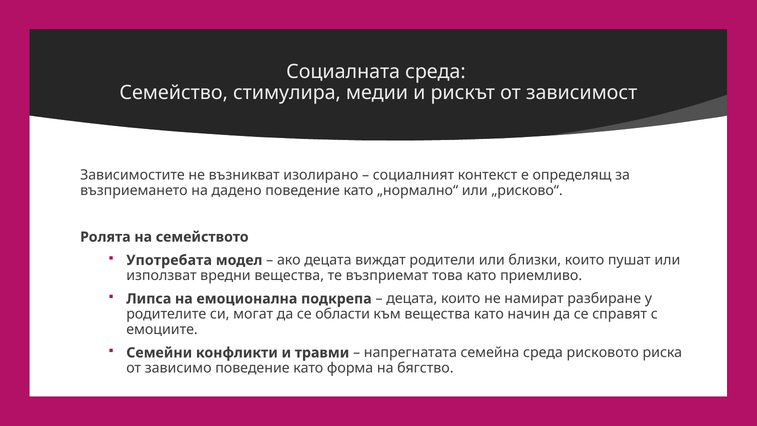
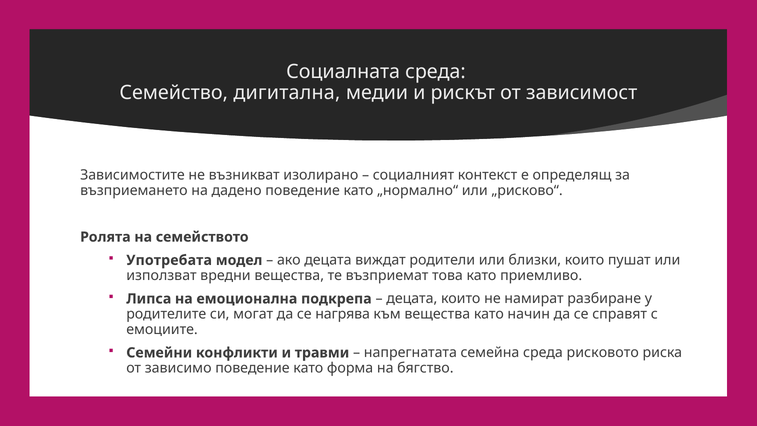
стимулира: стимулира -> дигитална (287, 93)
области: области -> нагрява (343, 314)
